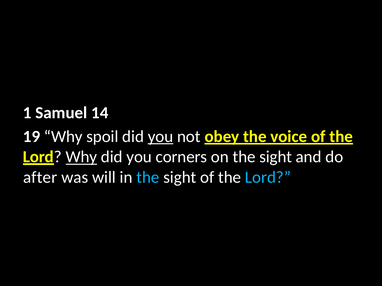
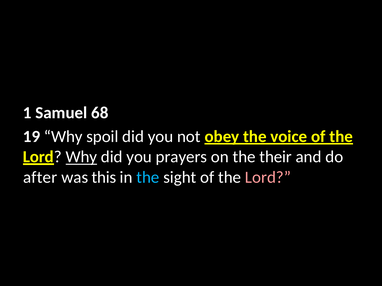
14: 14 -> 68 (100, 113)
you underline: present -> none (161, 137)
corners: corners -> prayers (181, 157)
on the sight: sight -> their (276, 157)
will: will -> this (104, 178)
Lord colour: light blue -> pink (268, 178)
